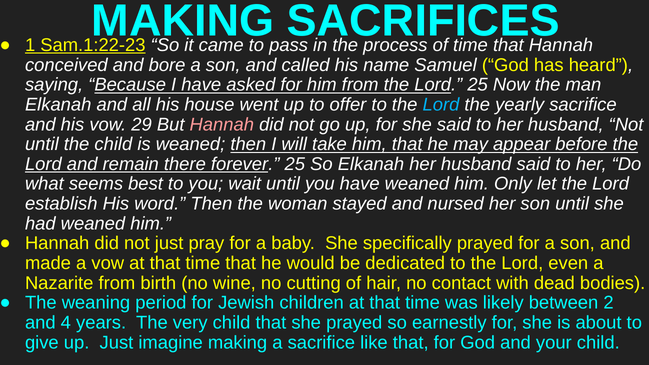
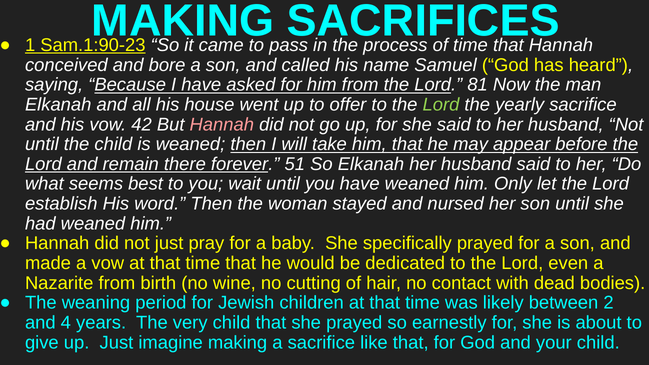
Sam.1:22-23: Sam.1:22-23 -> Sam.1:90-23 (93, 45)
Lord 25: 25 -> 81 (478, 85)
Lord colour: light blue -> light green (441, 105)
29: 29 -> 42 (142, 124)
forever 25: 25 -> 51 (295, 164)
